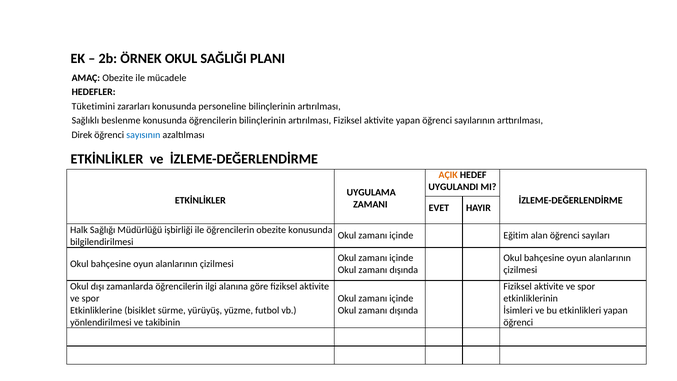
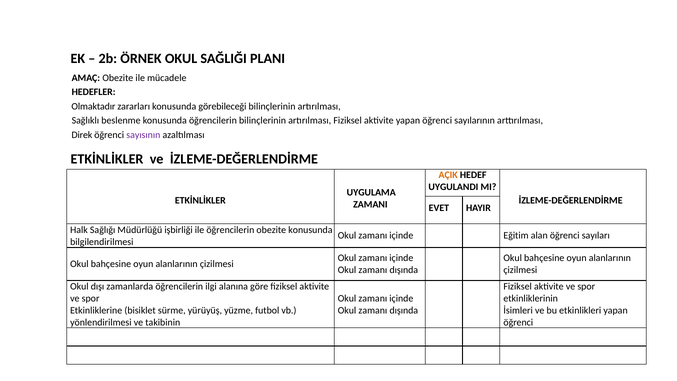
Tüketimini: Tüketimini -> Olmaktadır (93, 106)
personeline: personeline -> görebileceği (222, 106)
sayısının colour: blue -> purple (143, 135)
